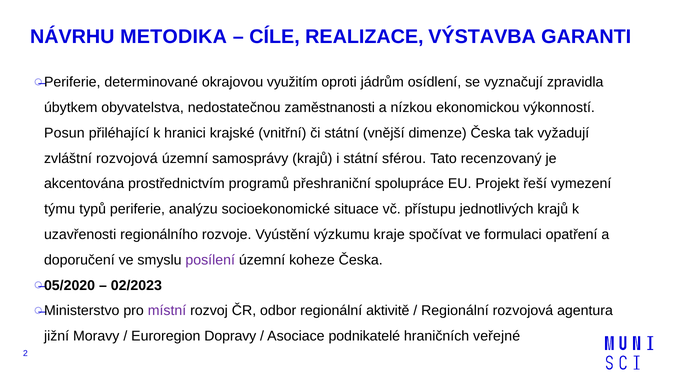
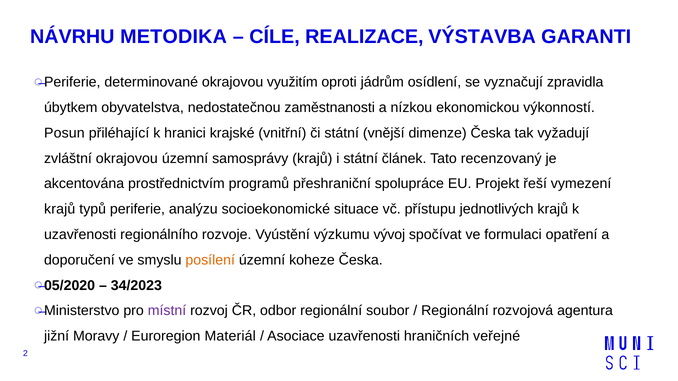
zvláštní rozvojová: rozvojová -> okrajovou (127, 158)
sférou: sférou -> článek (404, 158)
týmu: týmu -> krajů (60, 209)
kraje: kraje -> vývoj (389, 235)
posílení colour: purple -> orange (210, 260)
02/2023: 02/2023 -> 34/2023 (136, 286)
aktivitě: aktivitě -> soubor (388, 311)
Dopravy: Dopravy -> Materiál (230, 336)
Asociace podnikatelé: podnikatelé -> uzavřenosti (364, 336)
